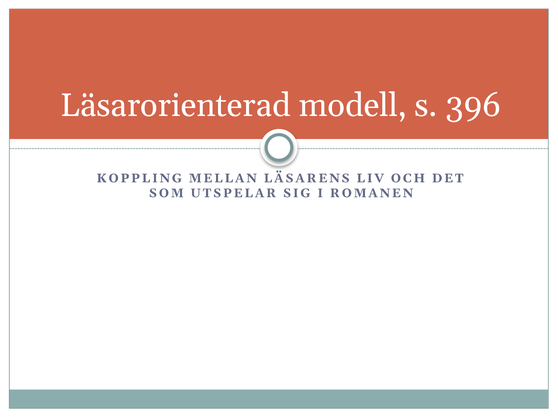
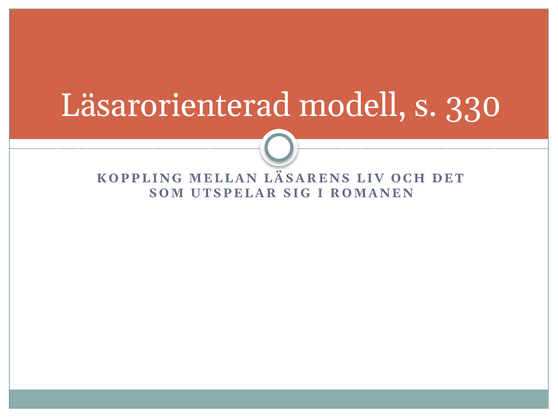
396: 396 -> 330 (473, 106)
